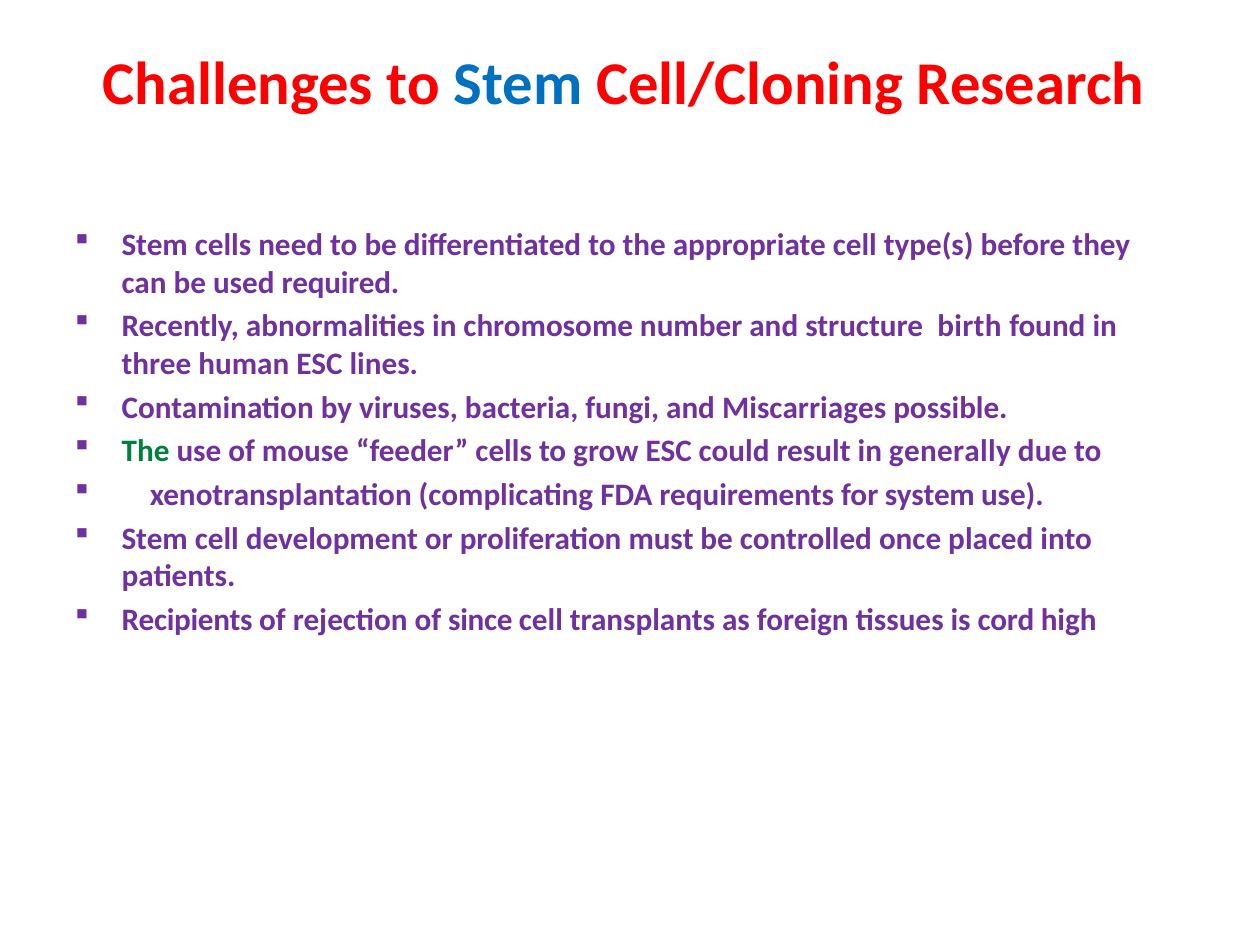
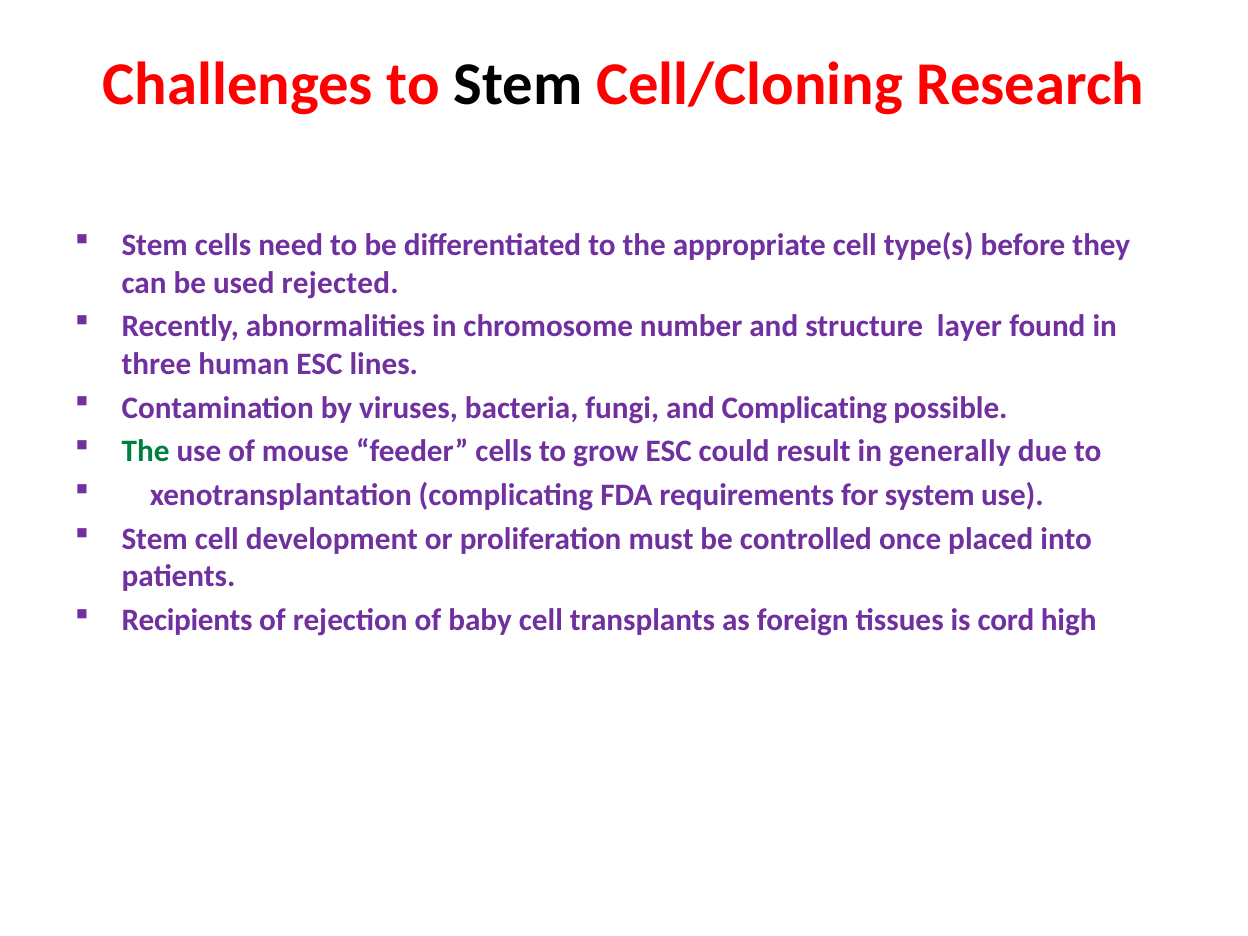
Stem colour: blue -> black (518, 84)
required: required -> rejected (340, 283)
birth: birth -> layer (969, 327)
and Miscarriages: Miscarriages -> Complicating (804, 408)
since: since -> baby (480, 620)
